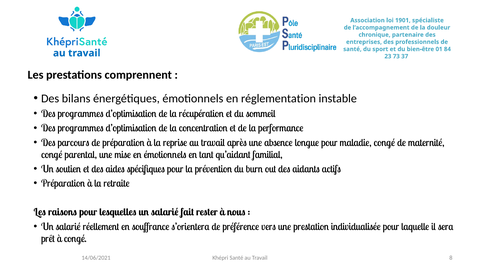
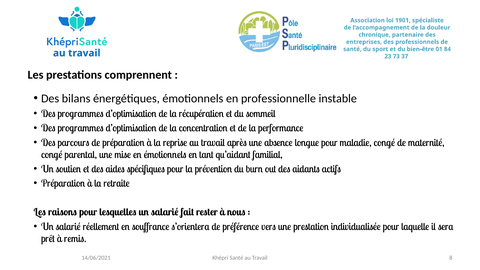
réglementation: réglementation -> professionnelle (278, 98)
à congé: congé -> remis (75, 239)
